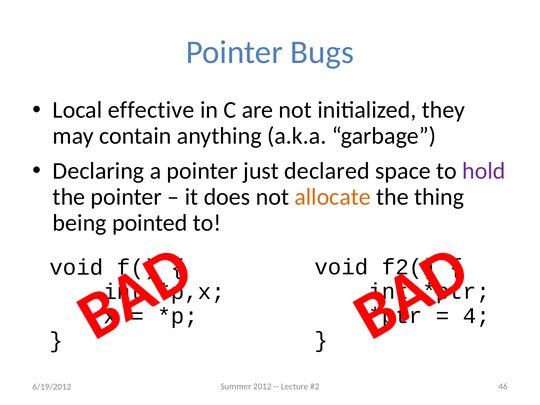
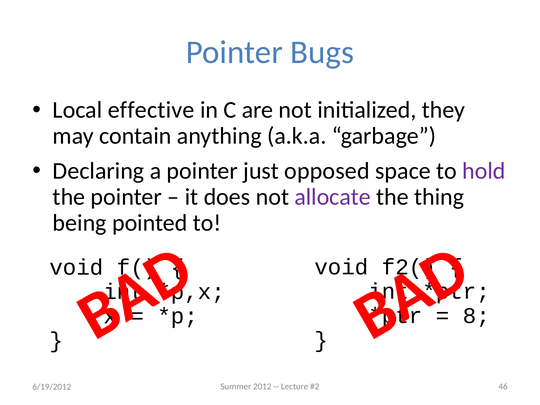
declared: declared -> opposed (327, 171)
allocate colour: orange -> purple (333, 197)
4: 4 -> 8 (476, 316)
